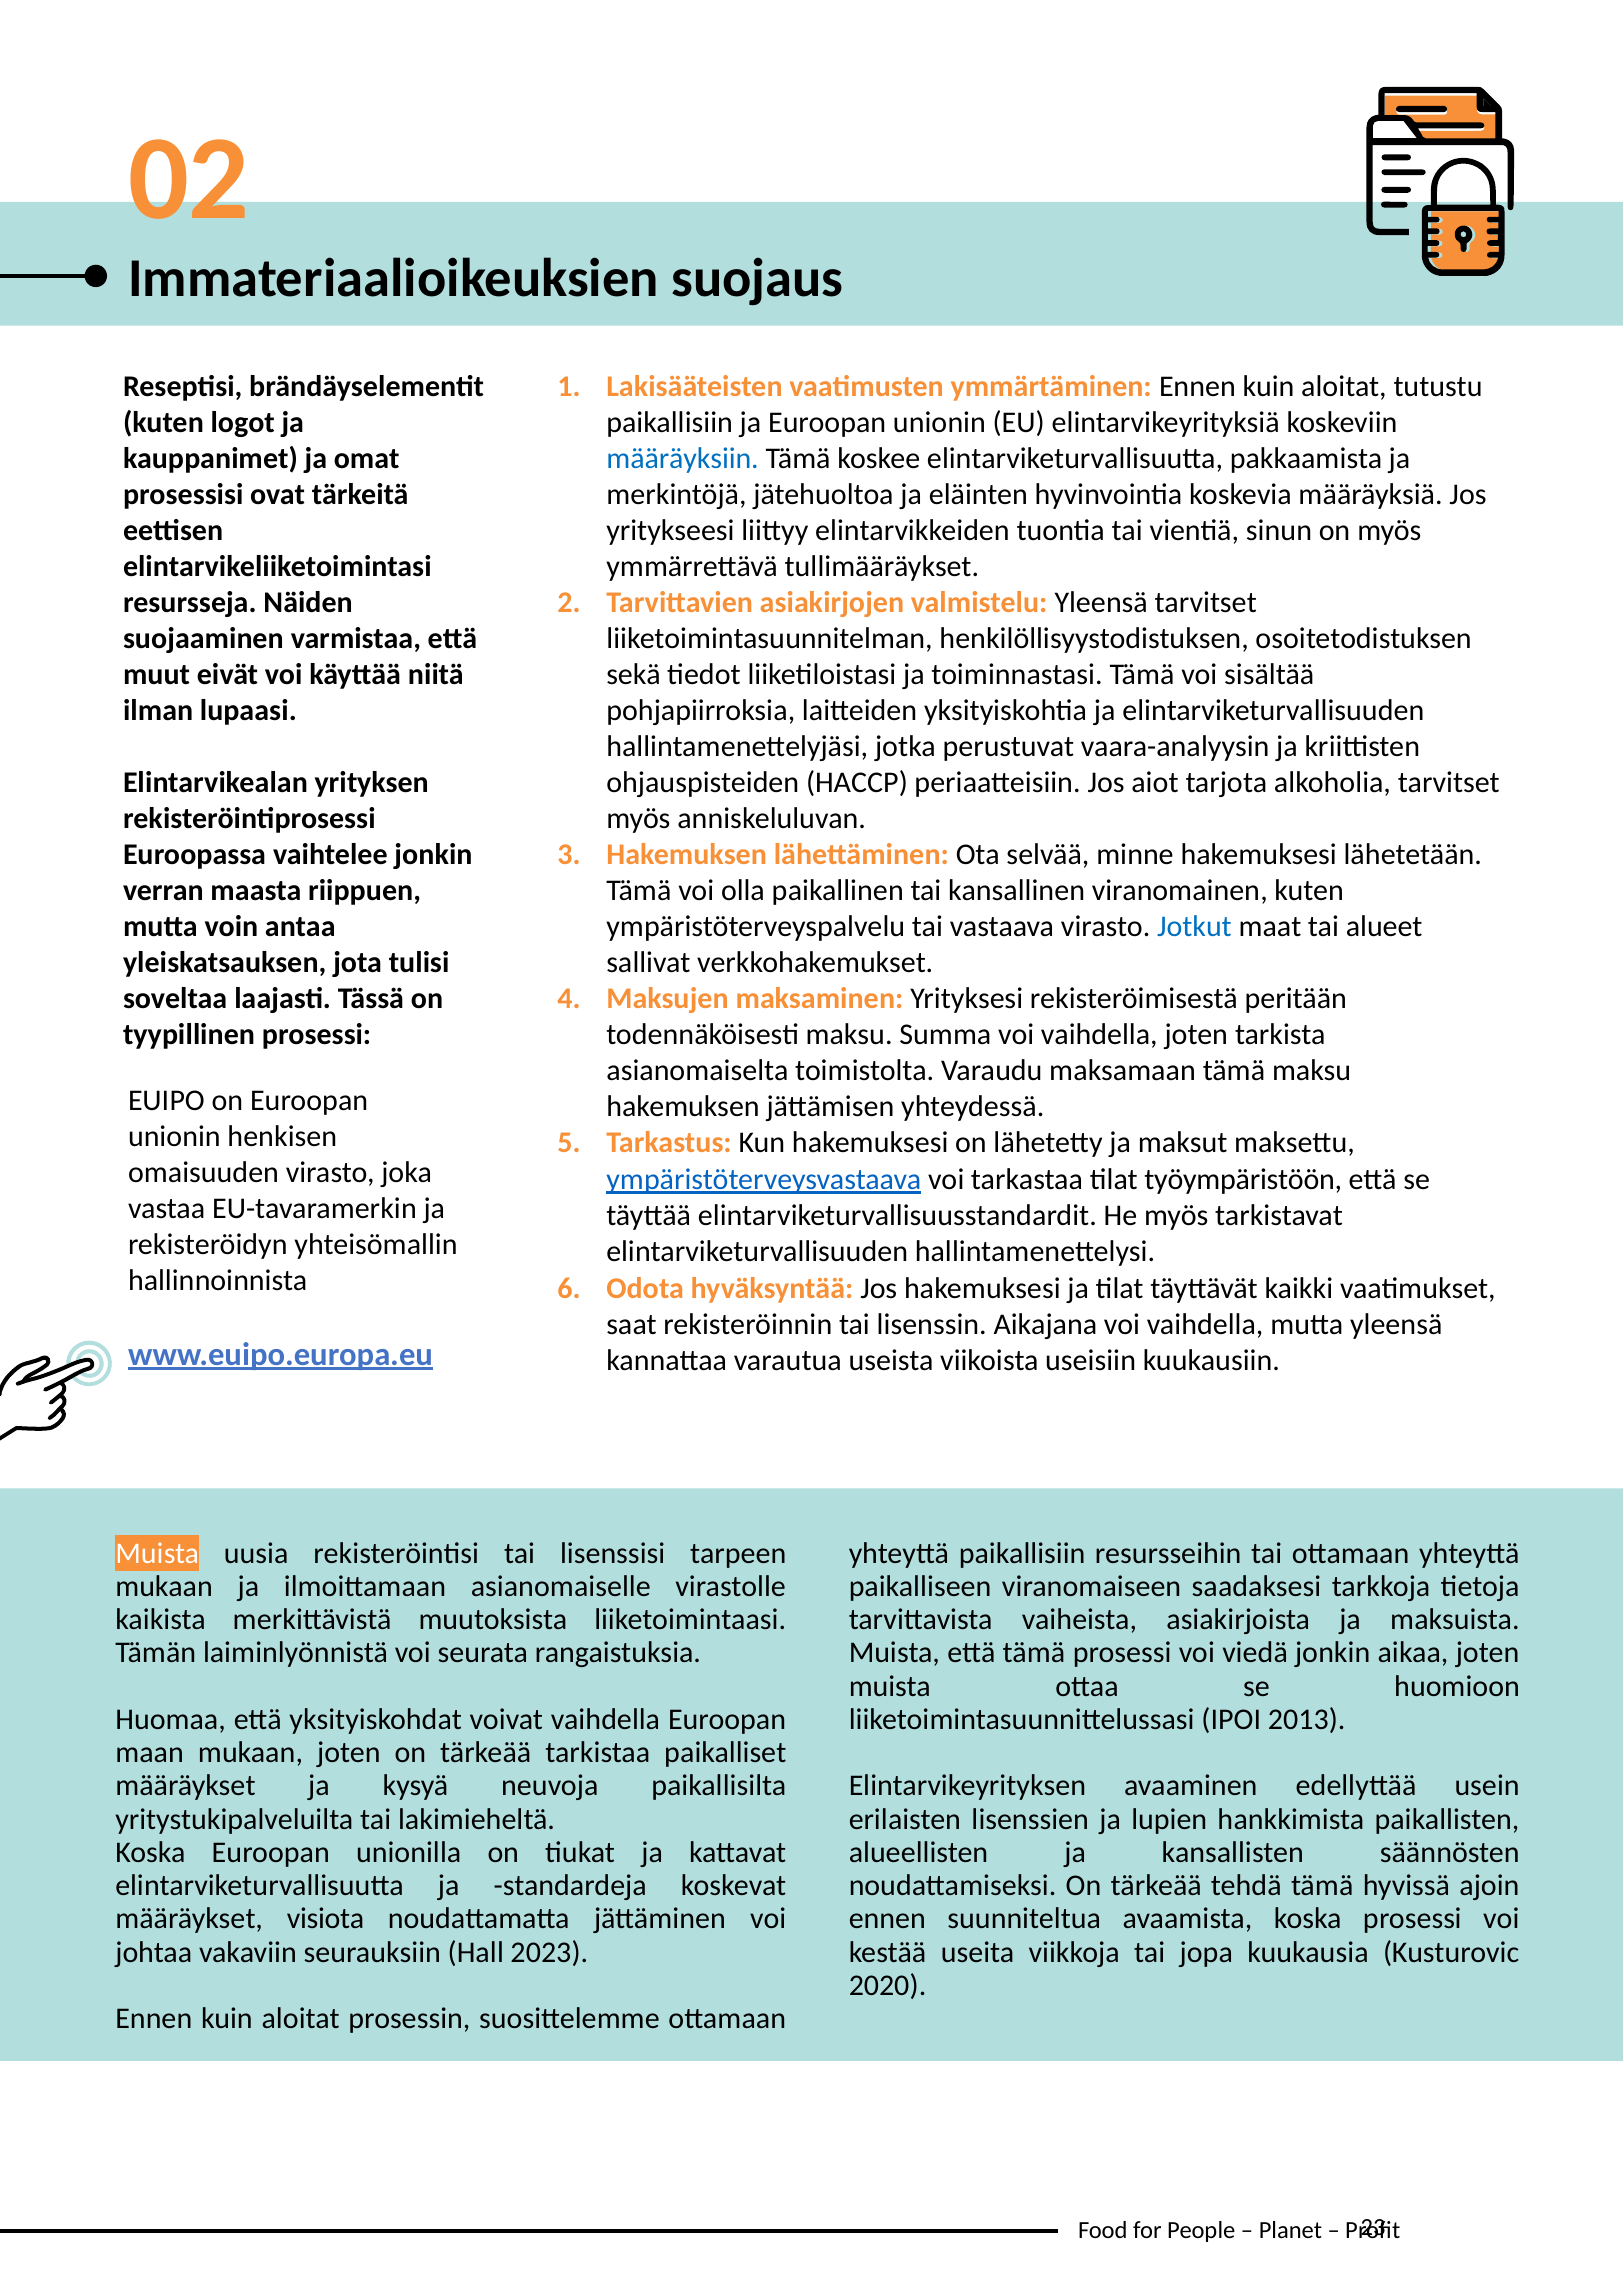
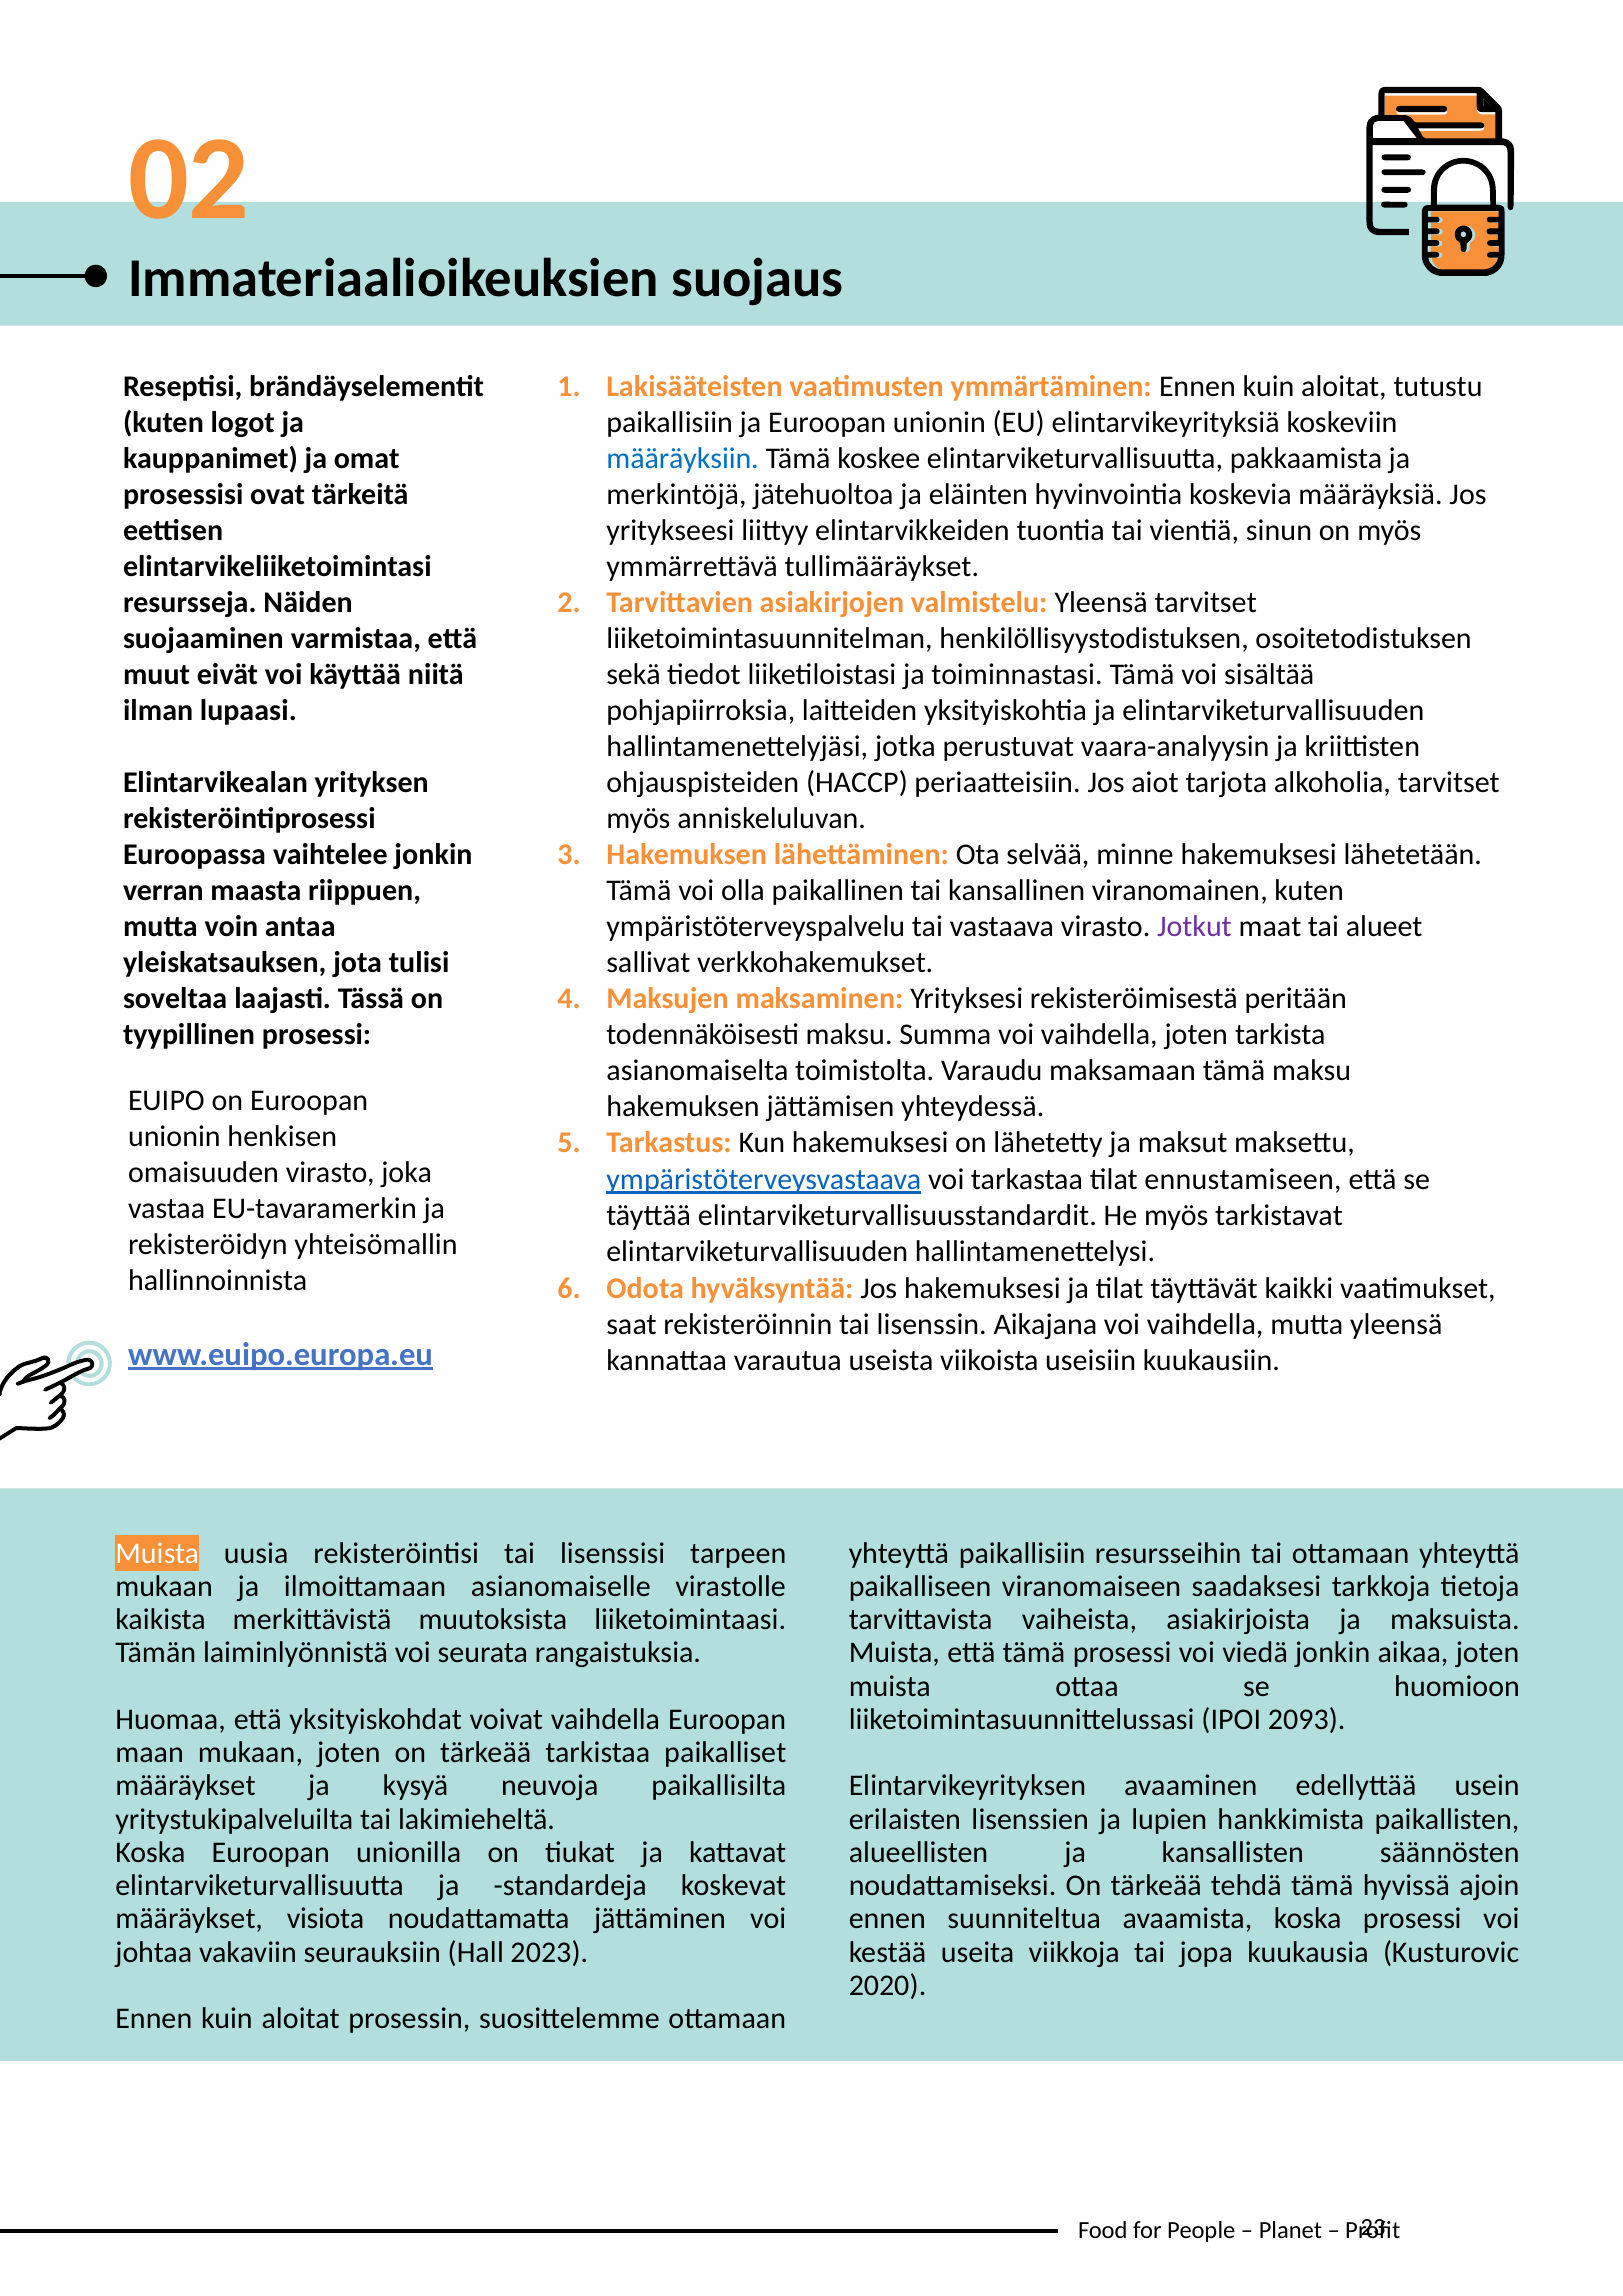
Jotkut colour: blue -> purple (1194, 927)
työympäristöön: työympäristöön -> ennustamiseen (1243, 1179)
2013: 2013 -> 2093 (1307, 1719)
